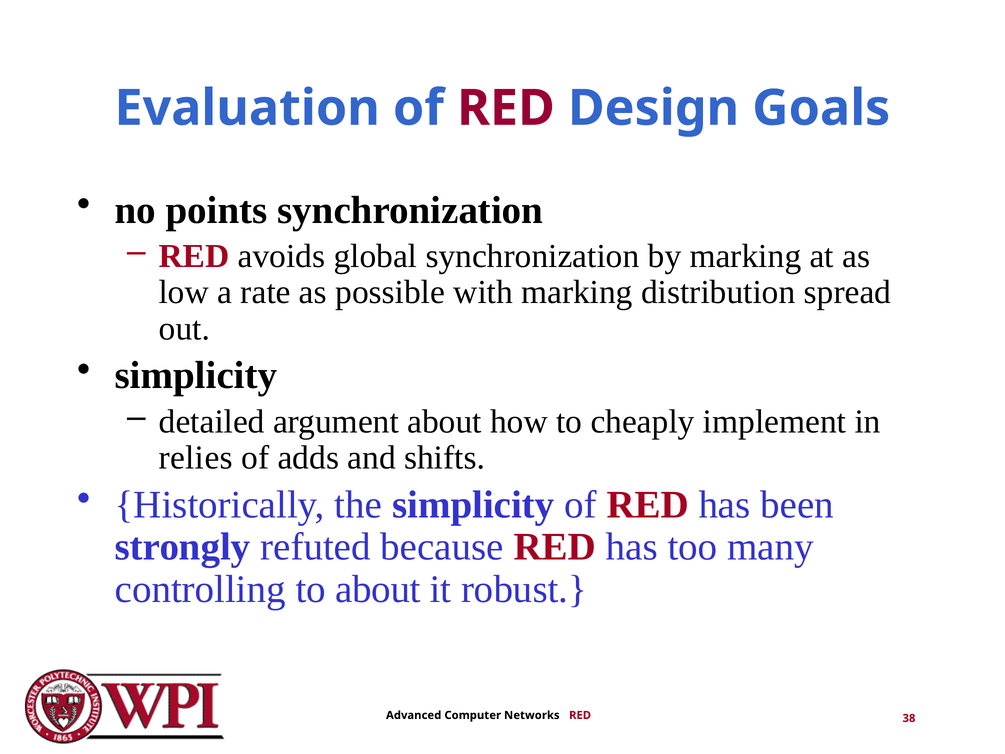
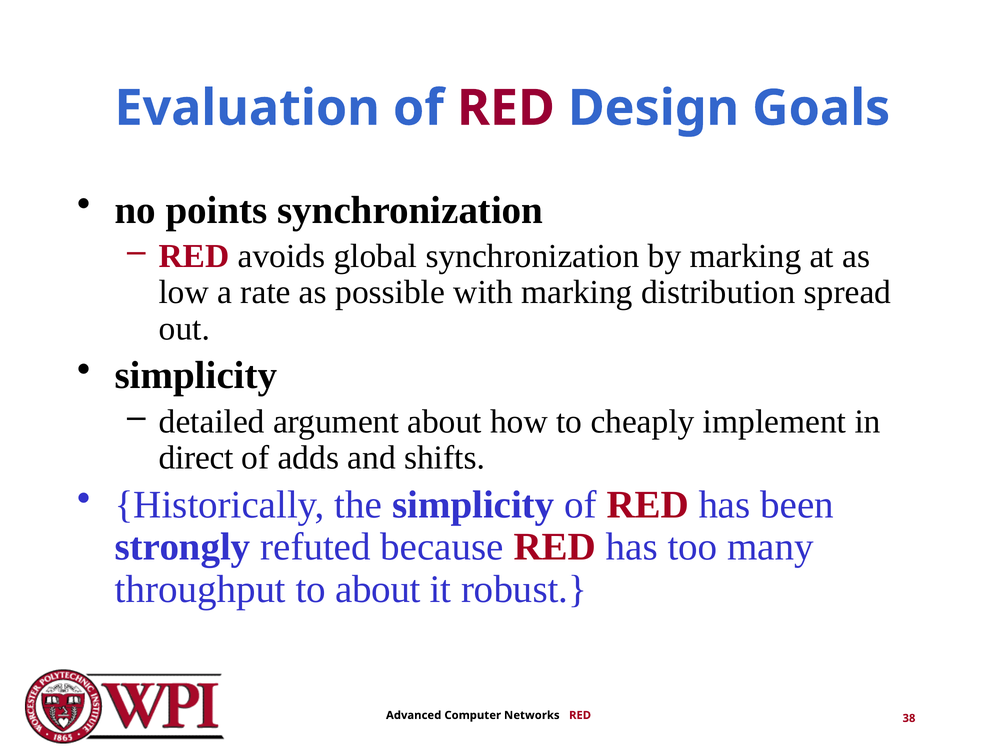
relies: relies -> direct (196, 458)
controlling: controlling -> throughput (200, 589)
